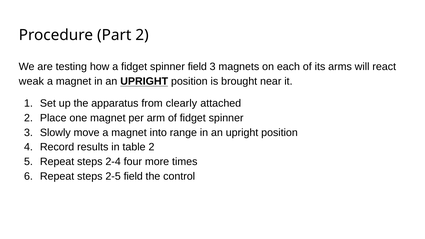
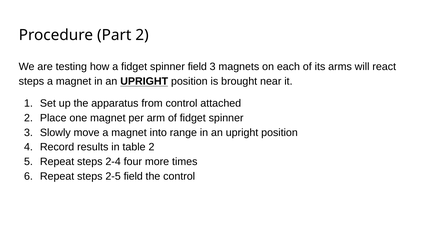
weak: weak -> steps (31, 81)
from clearly: clearly -> control (182, 103)
